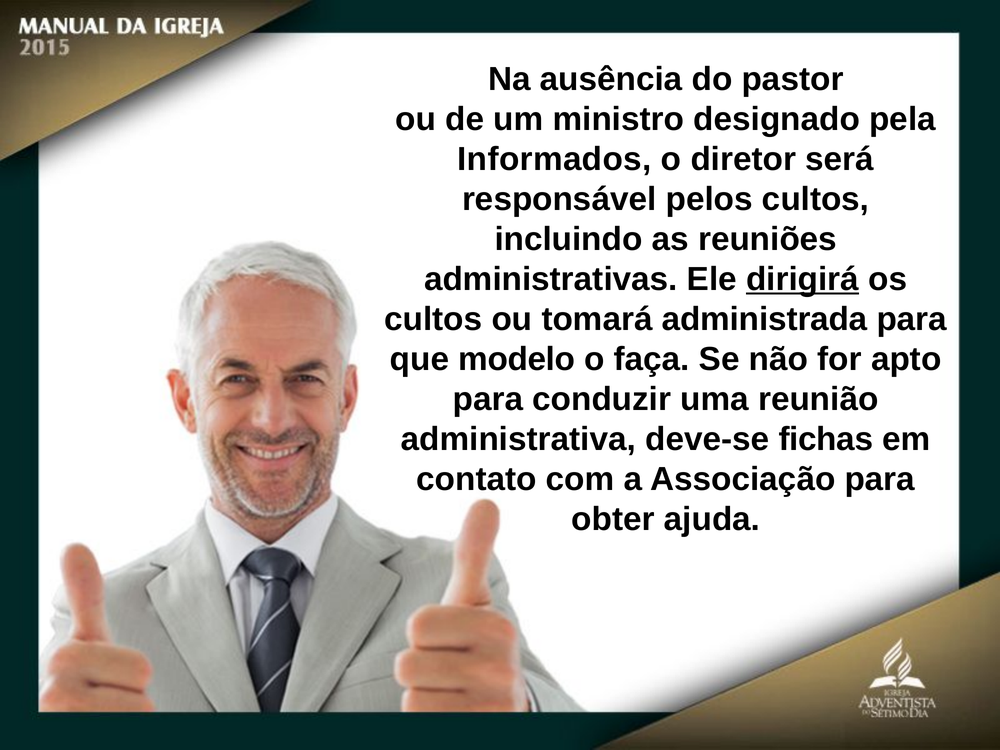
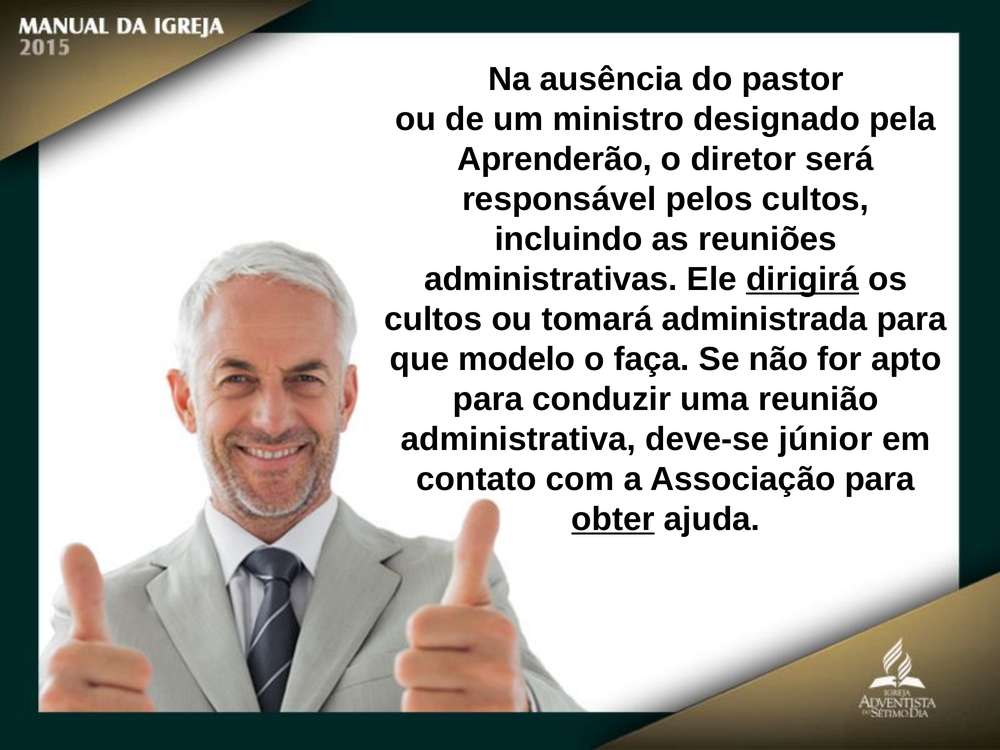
Informados: Informados -> Aprenderão (555, 159)
fichas: fichas -> júnior (826, 439)
obter underline: none -> present (613, 519)
